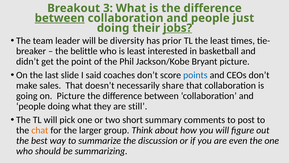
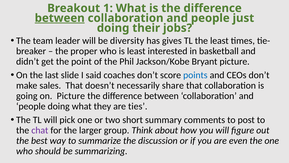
3: 3 -> 1 (108, 8)
jobs underline: present -> none (178, 28)
prior: prior -> gives (172, 41)
belittle: belittle -> proper (84, 51)
still: still -> ties (138, 106)
chat colour: orange -> purple (40, 130)
